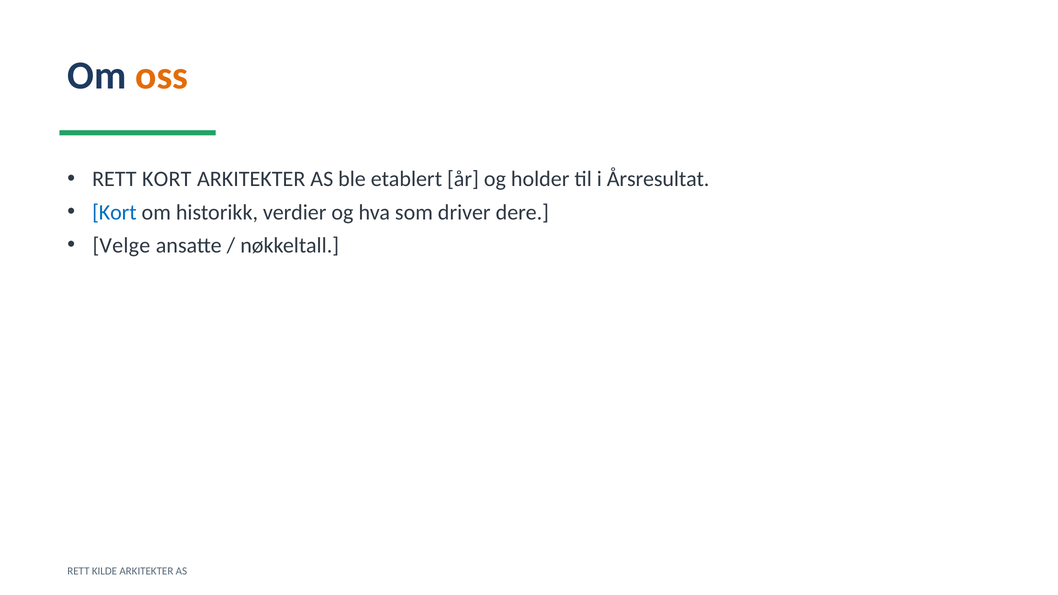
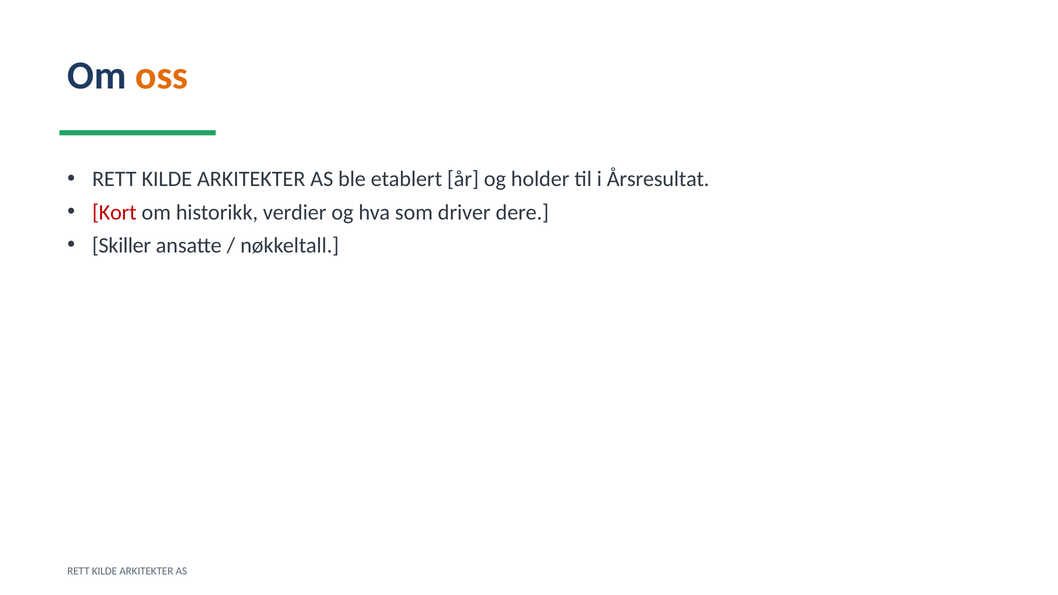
KORT: KORT -> KILDE (167, 179)
Kort colour: blue -> red (114, 212)
Velge: Velge -> Skiller (122, 245)
